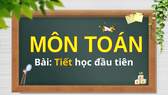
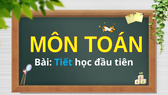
Tiết colour: yellow -> light blue (63, 62)
